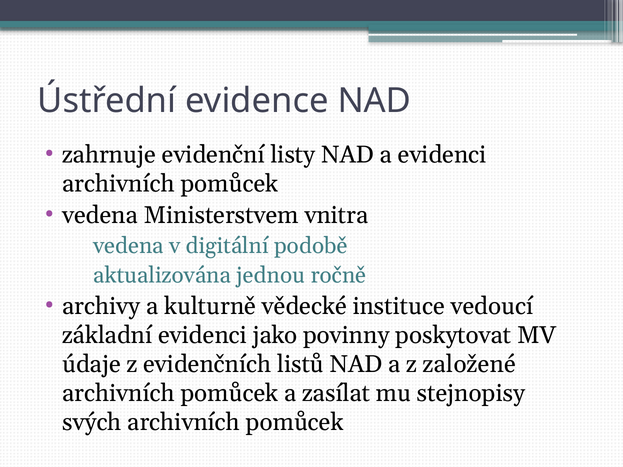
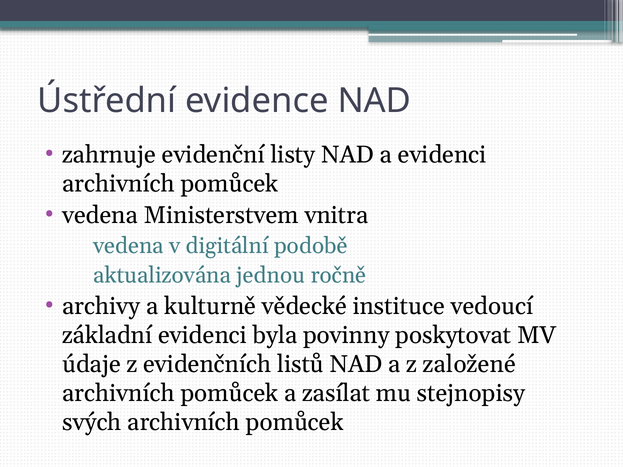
jako: jako -> byla (275, 335)
